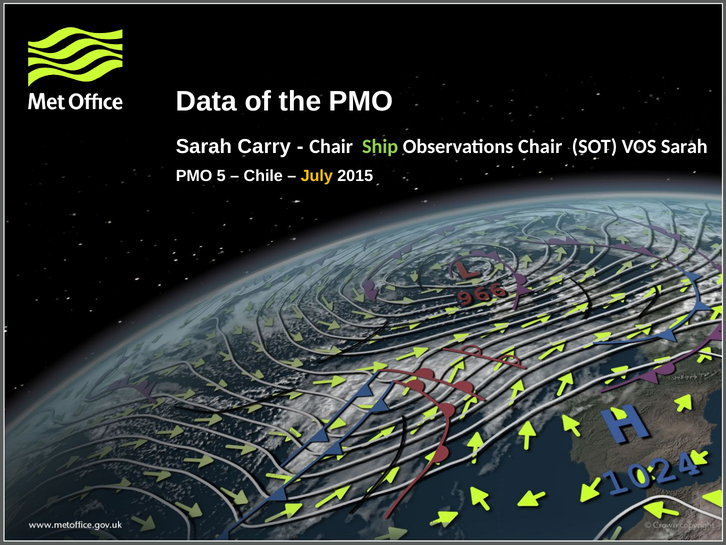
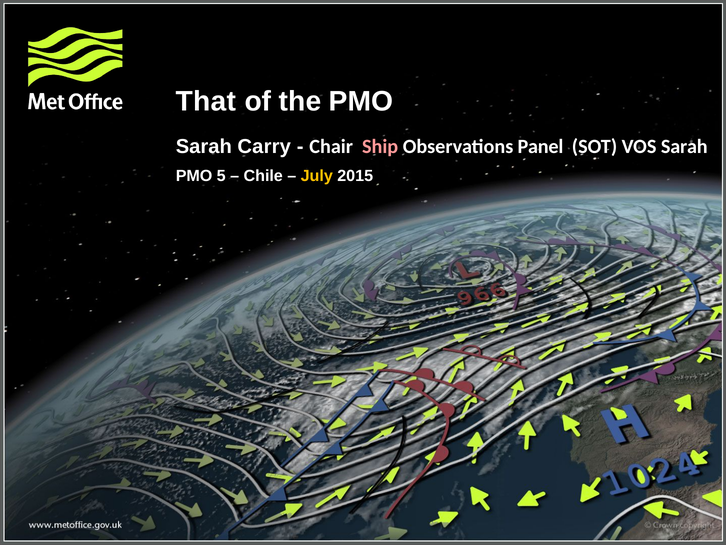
Data: Data -> That (206, 101)
Ship colour: light green -> pink (380, 146)
Observations Chair: Chair -> Panel (540, 146)
